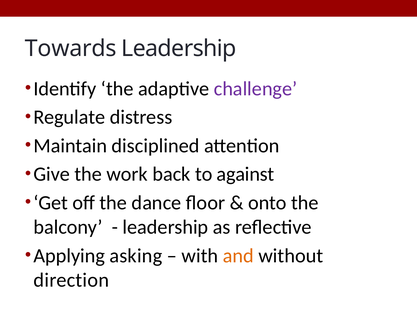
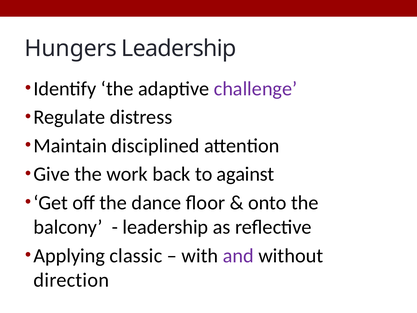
Towards: Towards -> Hungers (71, 49)
asking: asking -> classic (136, 255)
and colour: orange -> purple (238, 255)
